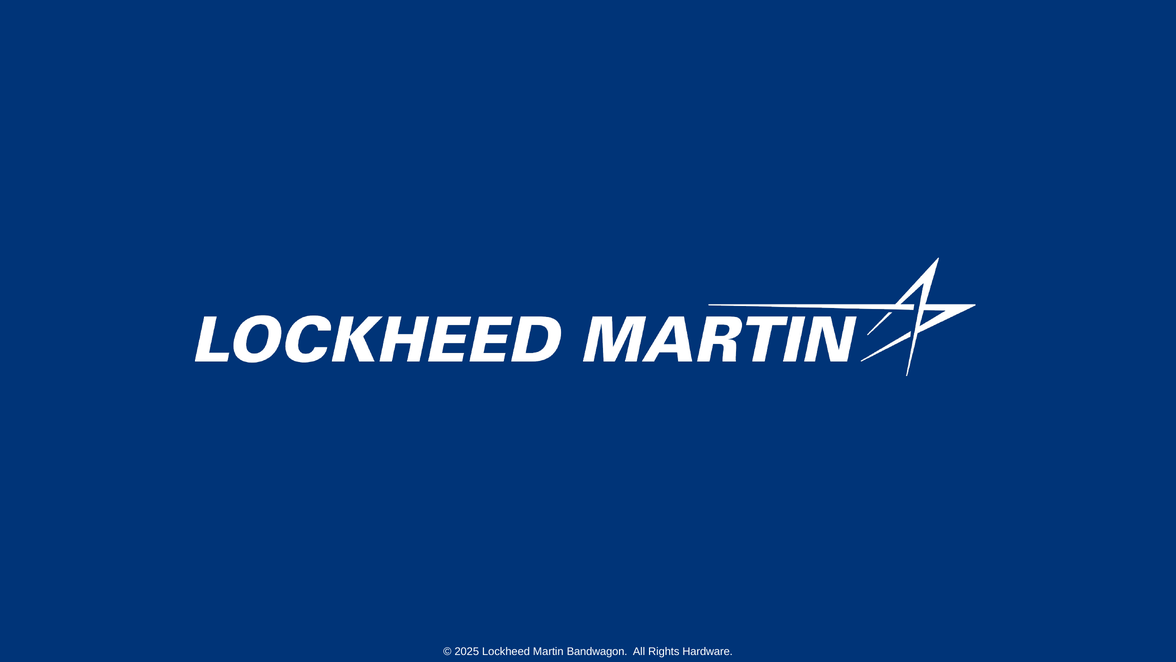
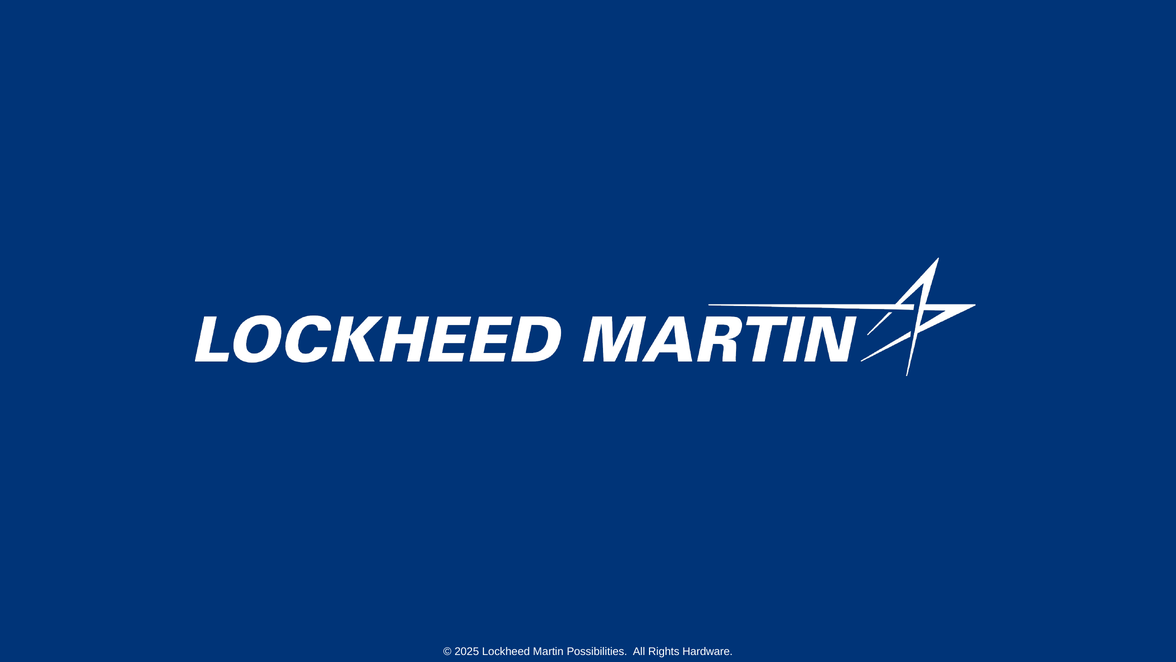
Bandwagon: Bandwagon -> Possibilities (597, 651)
